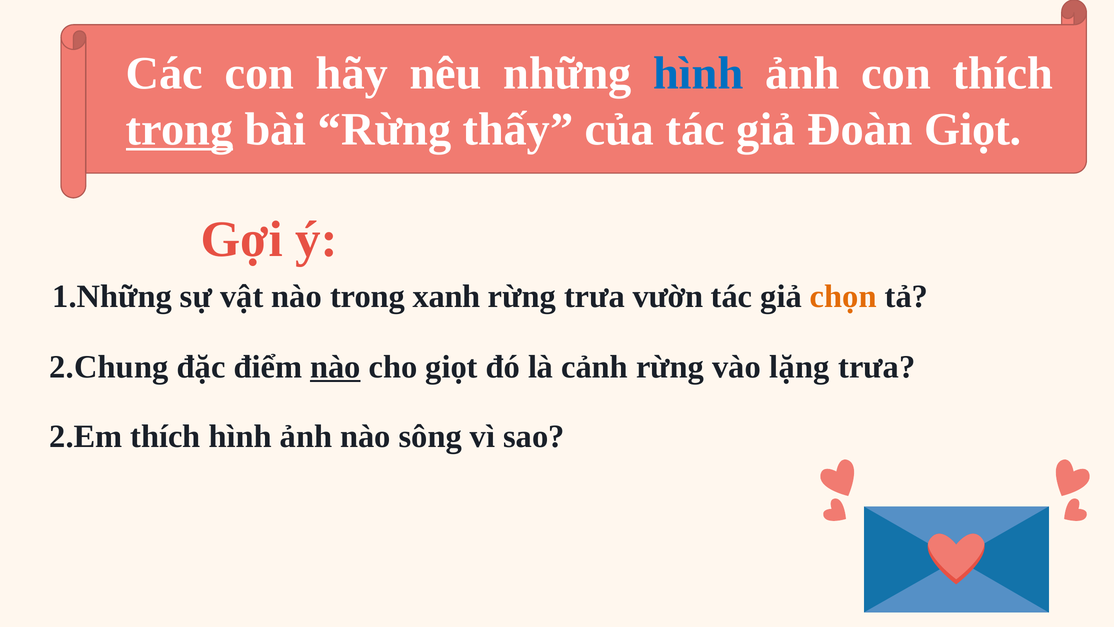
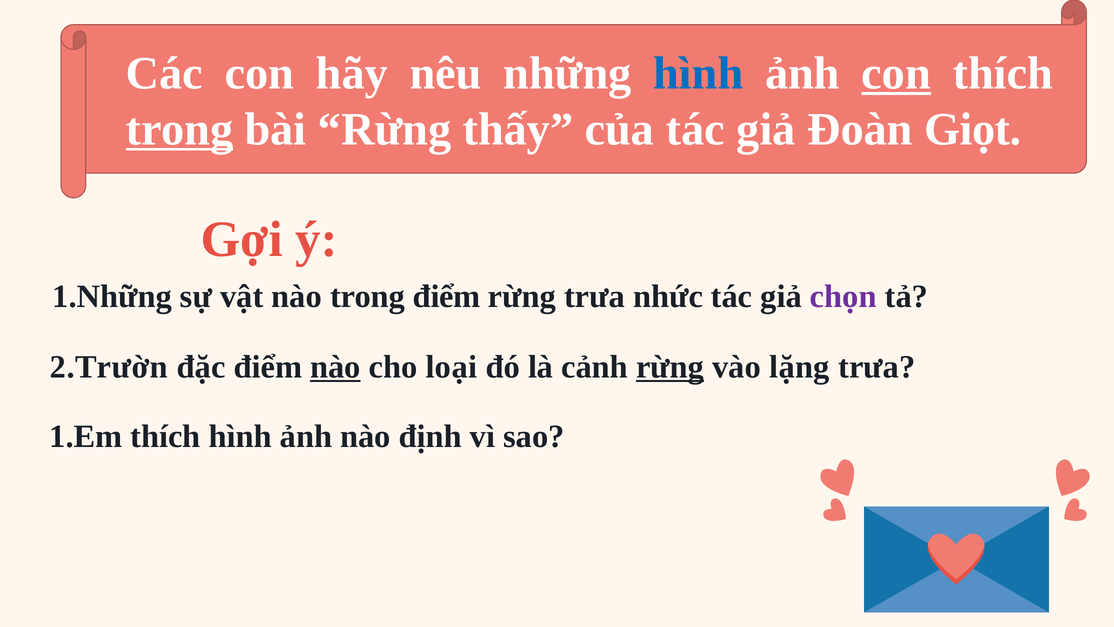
con underline: none -> present (896, 74)
trong xanh: xanh -> điểm (447, 296)
vườn: vườn -> nhức (668, 296)
chọn colour: orange -> purple (843, 296)
2.Chung: 2.Chung -> 2.Trườn (109, 367)
cho giọt: giọt -> loại (451, 367)
rừng underline: none -> present (670, 367)
2.Em: 2.Em -> 1.Em (86, 436)
sông: sông -> định (430, 436)
